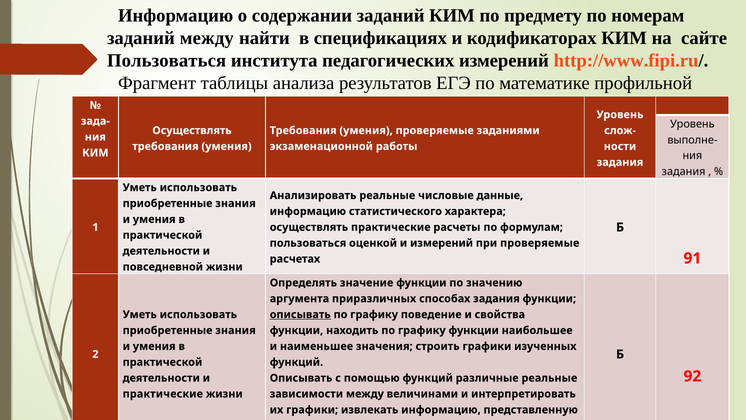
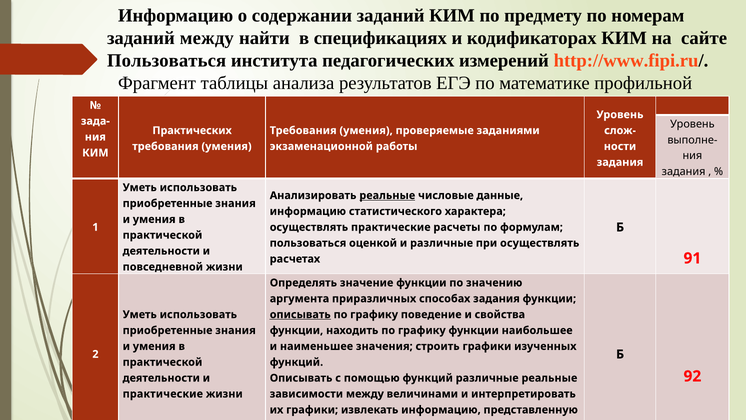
Осуществлять: Осуществлять -> Практических (192, 130)
реальные underline: none -> present (387, 195)
и измерений: измерений -> различные (442, 243)
при проверяемые: проверяемые -> осуществлять (540, 243)
